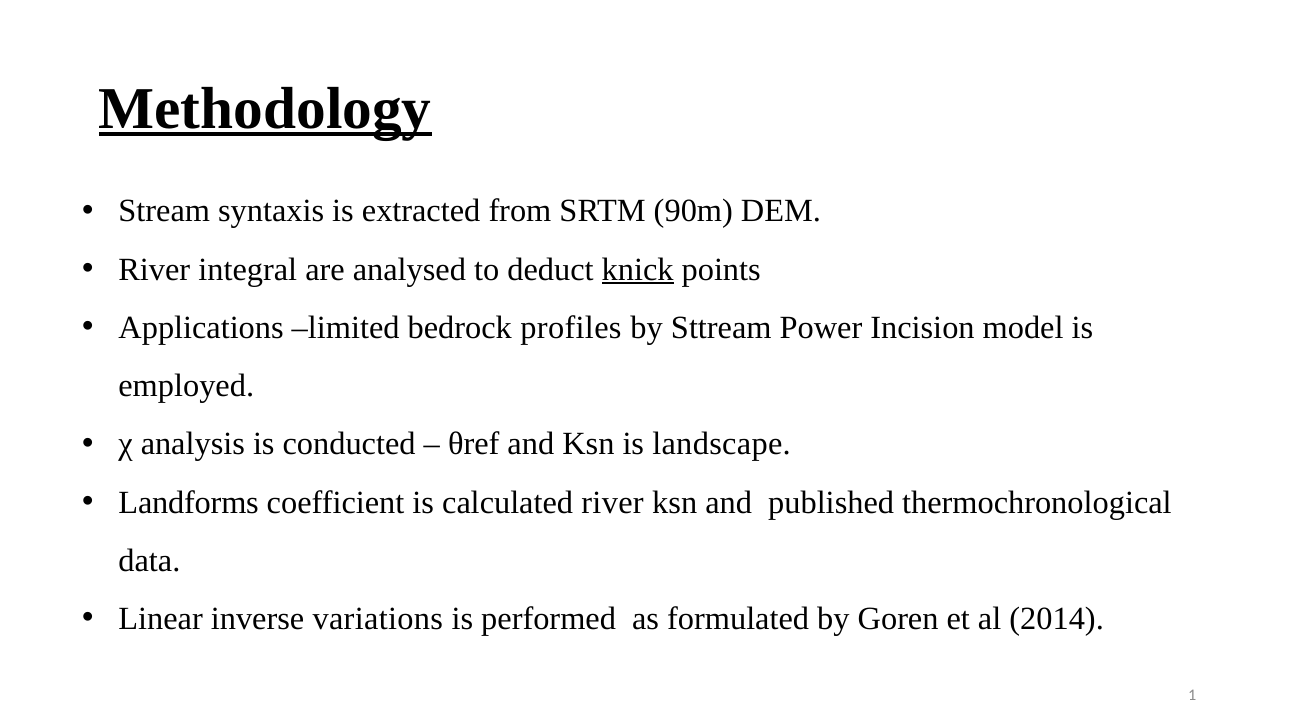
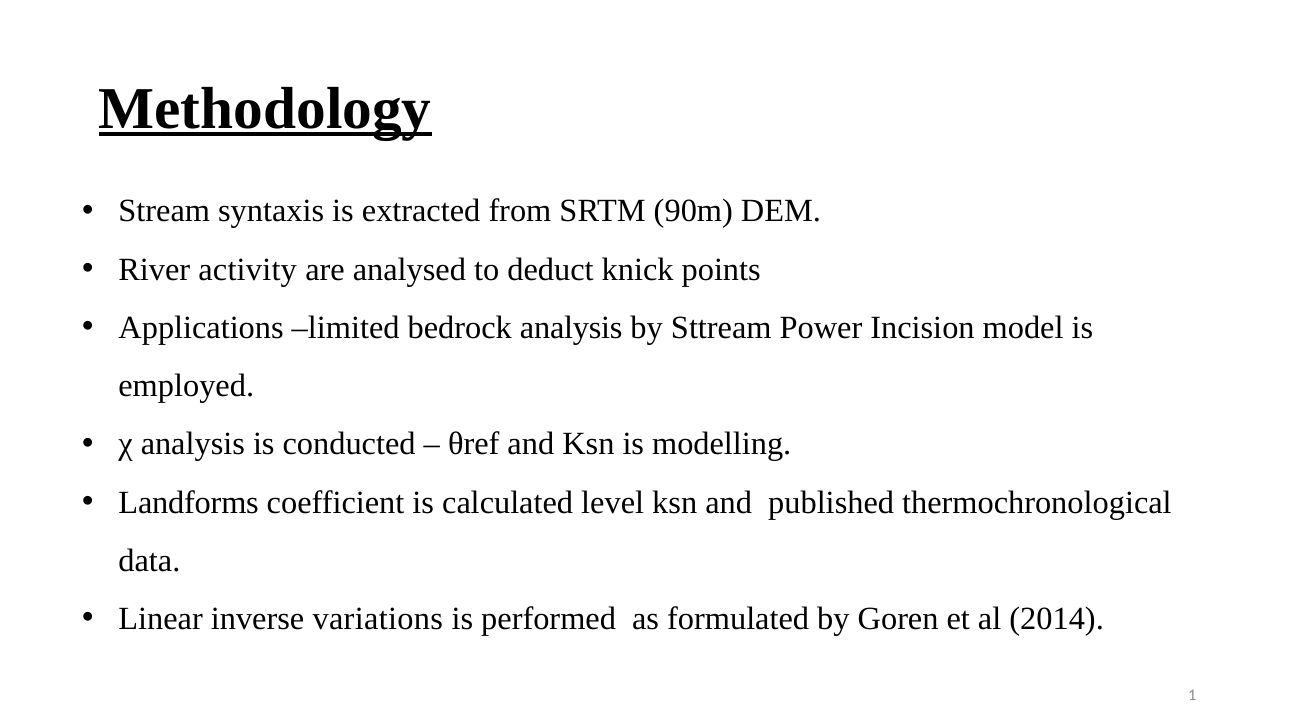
integral: integral -> activity (248, 270)
knick underline: present -> none (638, 270)
bedrock profiles: profiles -> analysis (571, 328)
landscape: landscape -> modelling (722, 444)
calculated river: river -> level (613, 503)
